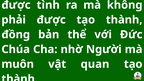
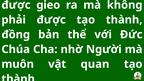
tình: tình -> gieo (48, 5)
